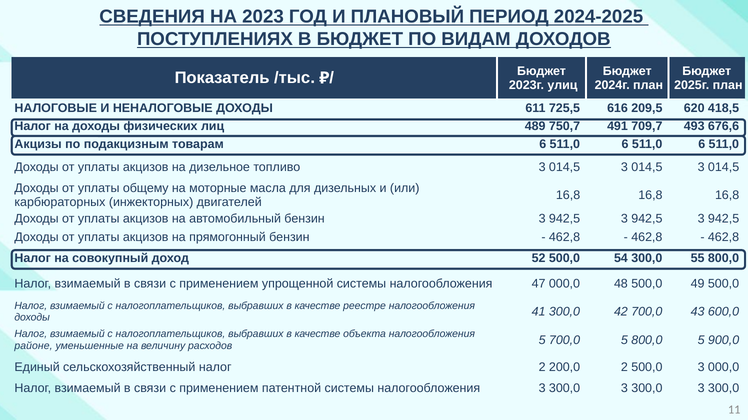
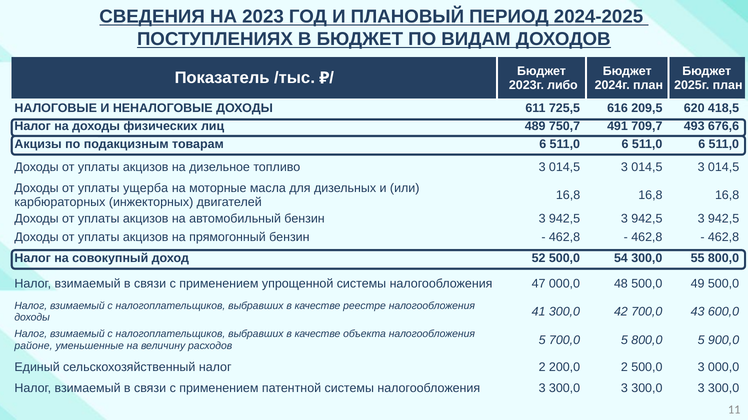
улиц: улиц -> либо (562, 85)
общему: общему -> ущерба (146, 189)
